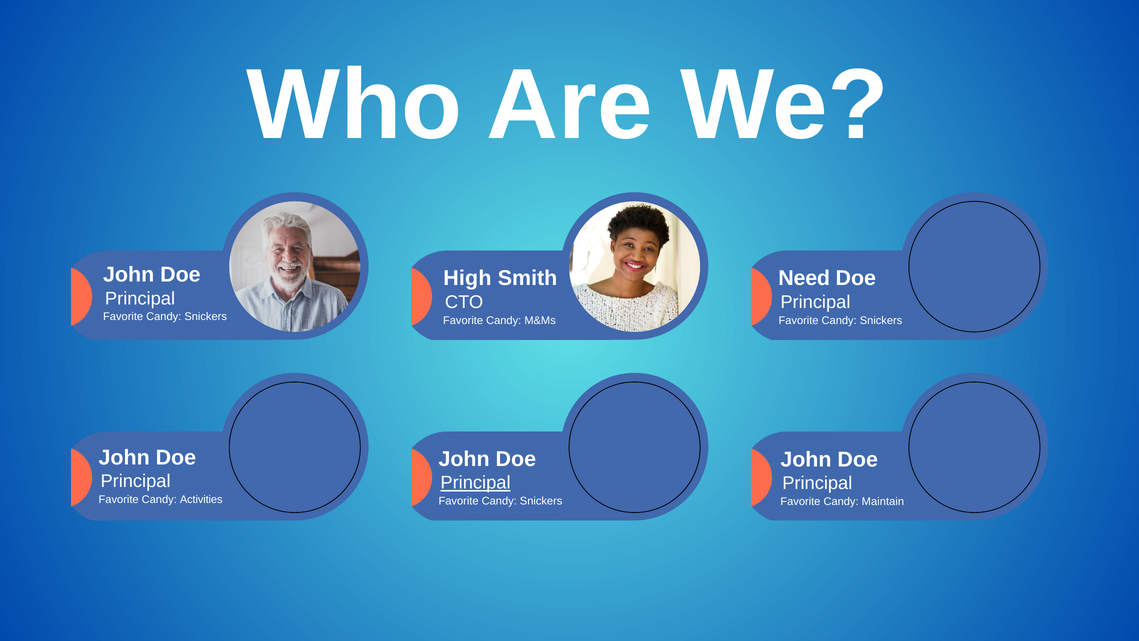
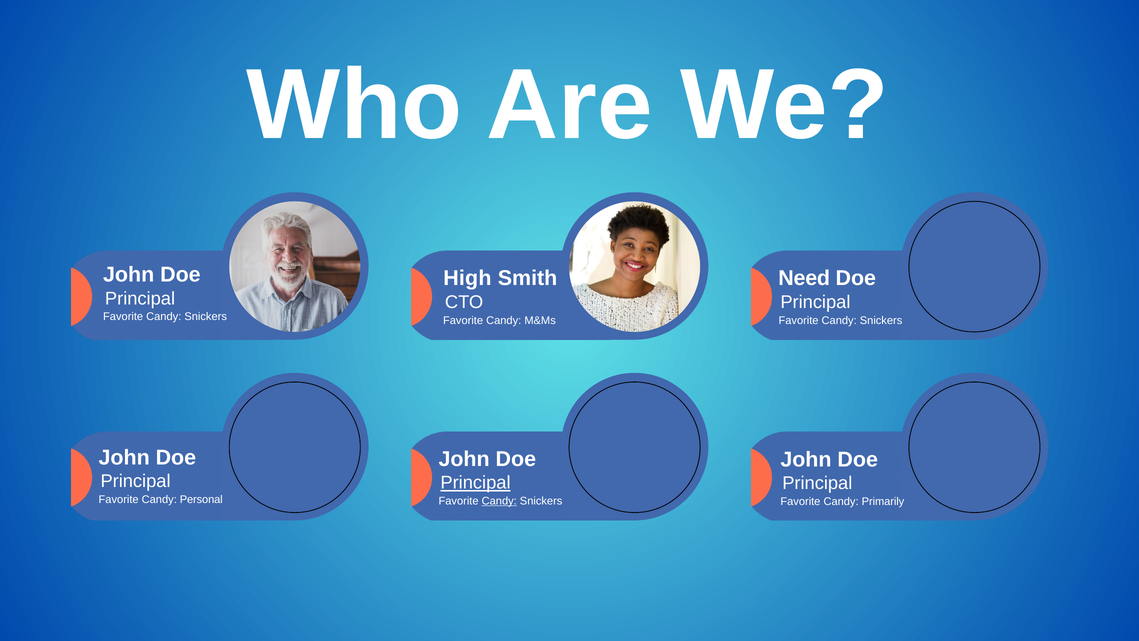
Activities: Activities -> Personal (201, 499)
Candy underline: none -> present (499, 501)
Maintain: Maintain -> Primarily (883, 501)
